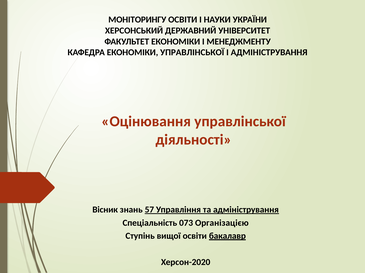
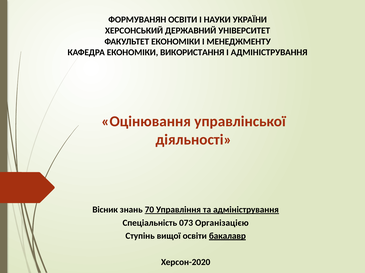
МОНІТОРИНГУ: МОНІТОРИНГУ -> ФОРМУВАНЯН (137, 20)
ЕКОНОМІКИ УПРАВЛІНСЬКОЇ: УПРАВЛІНСЬКОЇ -> ВИКОРИСТАННЯ (192, 53)
57: 57 -> 70 (149, 210)
